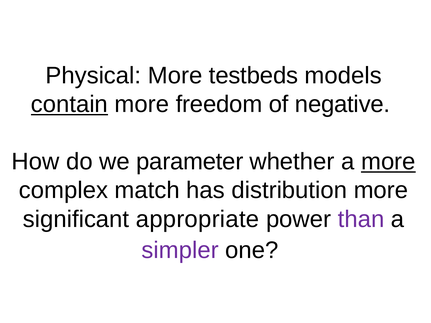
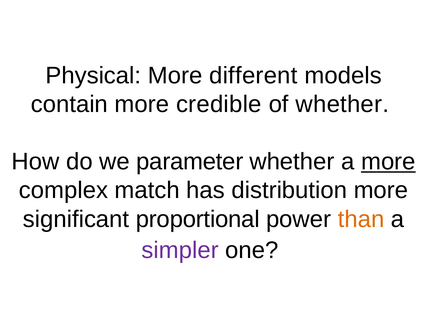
testbeds: testbeds -> different (253, 76)
contain underline: present -> none (69, 104)
freedom: freedom -> credible (219, 104)
of negative: negative -> whether (342, 104)
appropriate: appropriate -> proportional (198, 219)
than colour: purple -> orange (361, 219)
